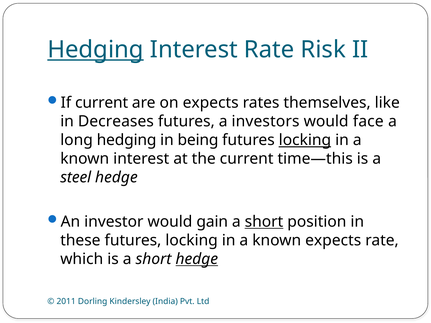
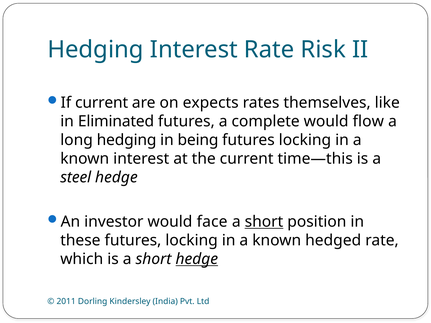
Hedging underline: present -> none (96, 50)
Decreases: Decreases -> Eliminated (116, 122)
investors: investors -> complete (266, 122)
face: face -> flow (368, 122)
locking underline: present -> none (305, 140)
gain: gain -> face (212, 222)
known expects: expects -> hedged (333, 240)
